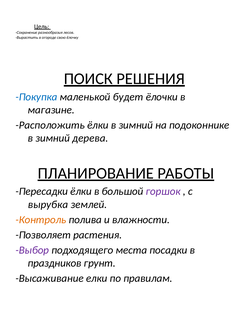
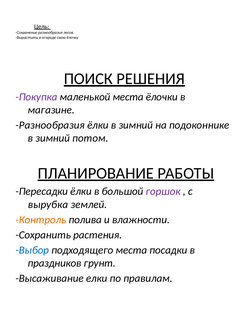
Покупка colour: blue -> purple (36, 97)
маленькой будет: будет -> места (128, 97)
Расположить: Расположить -> Разнообразия (50, 125)
дерева: дерева -> потом (90, 138)
Позволяет: Позволяет -> Сохранить (43, 235)
Выбор colour: purple -> blue (32, 251)
